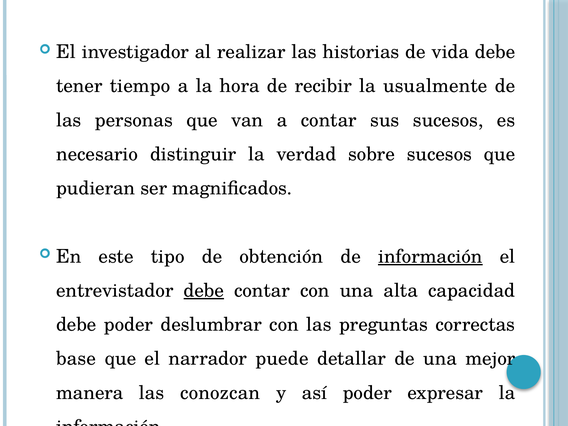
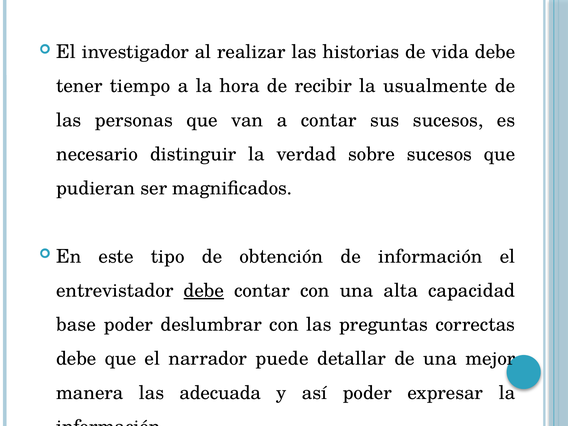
información underline: present -> none (430, 256)
debe: debe -> base (76, 325)
base: base -> debe (76, 359)
conozcan: conozcan -> adecuada (220, 393)
